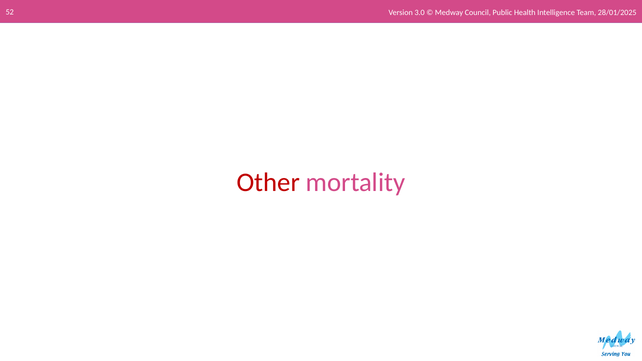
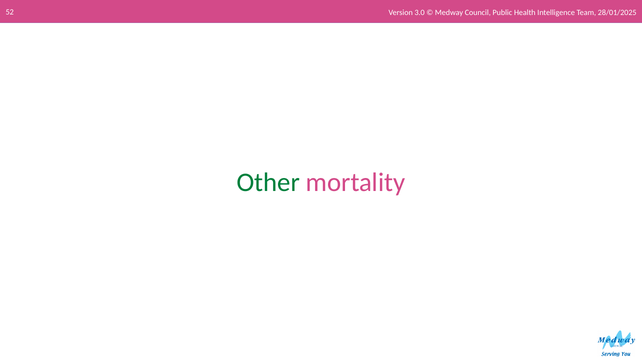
Other colour: red -> green (268, 182)
